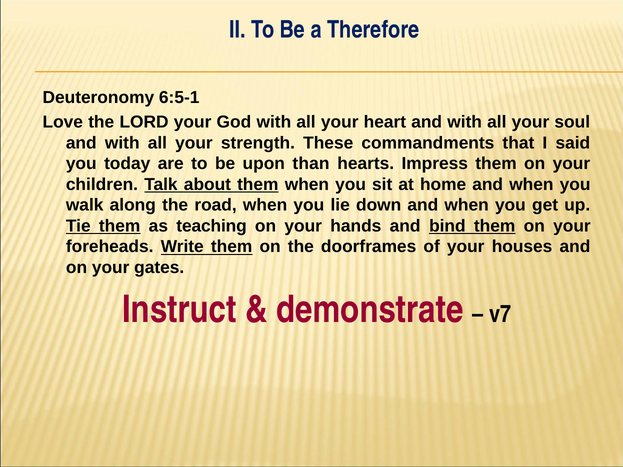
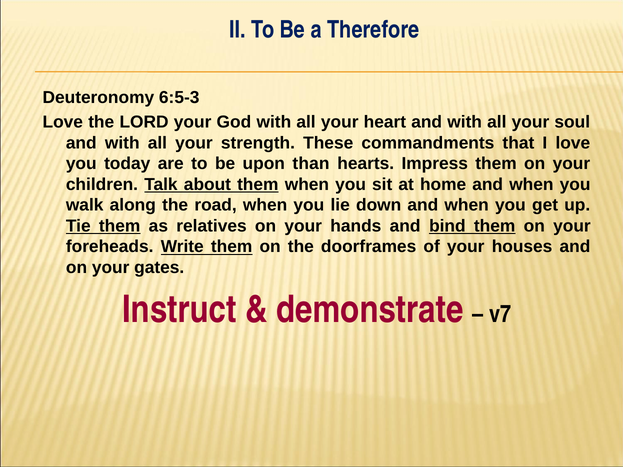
6:5-1: 6:5-1 -> 6:5-3 (179, 98)
I said: said -> love (573, 143)
teaching: teaching -> relatives (212, 226)
